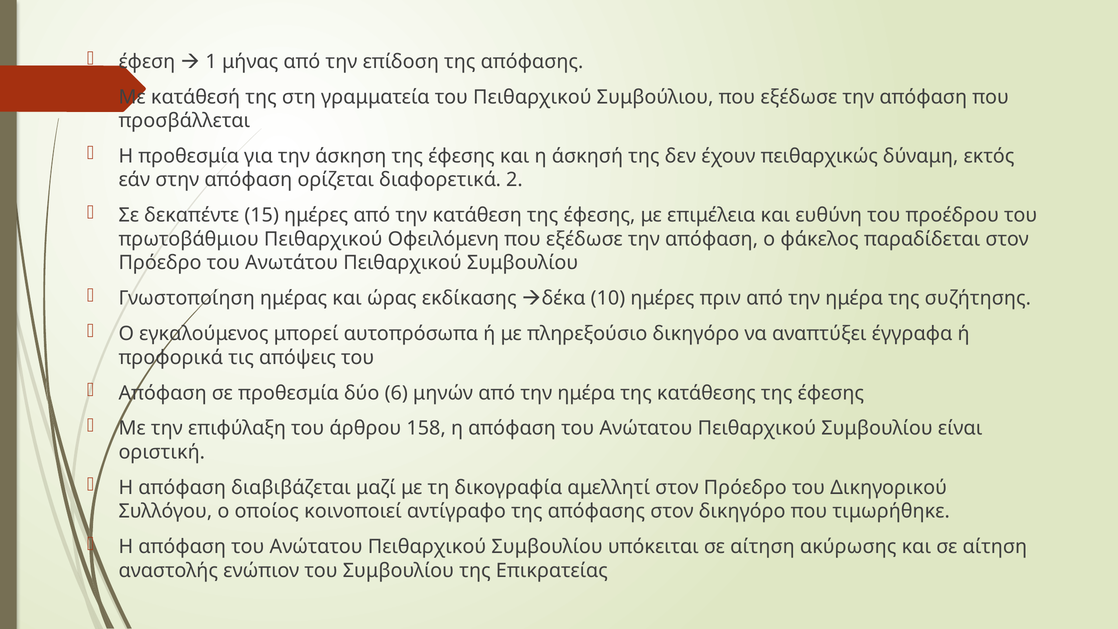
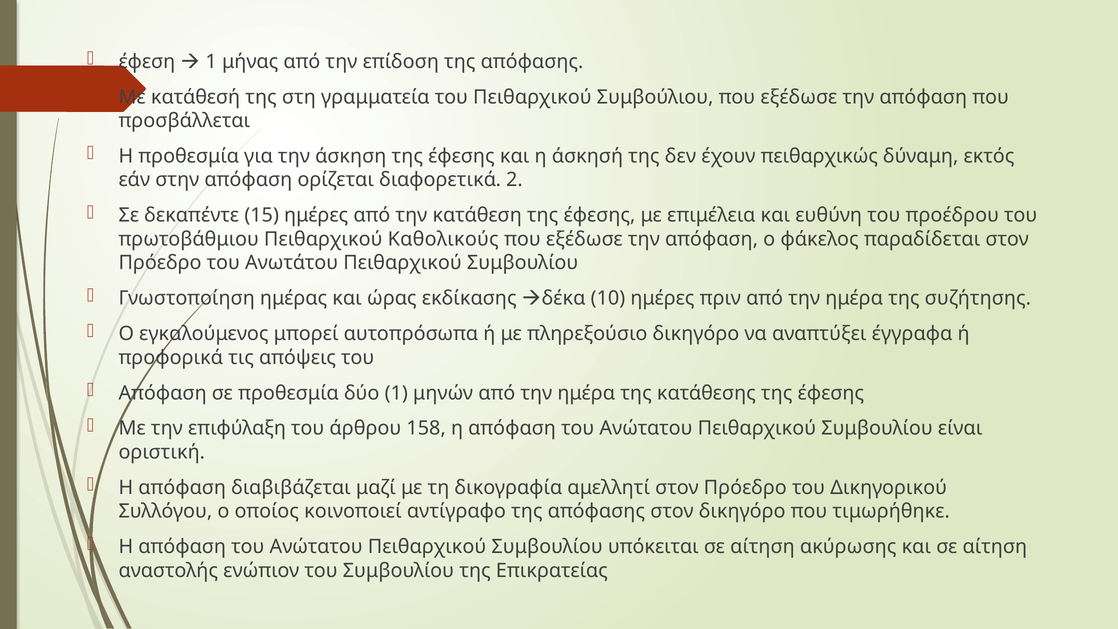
Οφειλόμενη: Οφειλόμενη -> Καθολικούς (443, 239)
δύο 6: 6 -> 1 (396, 393)
